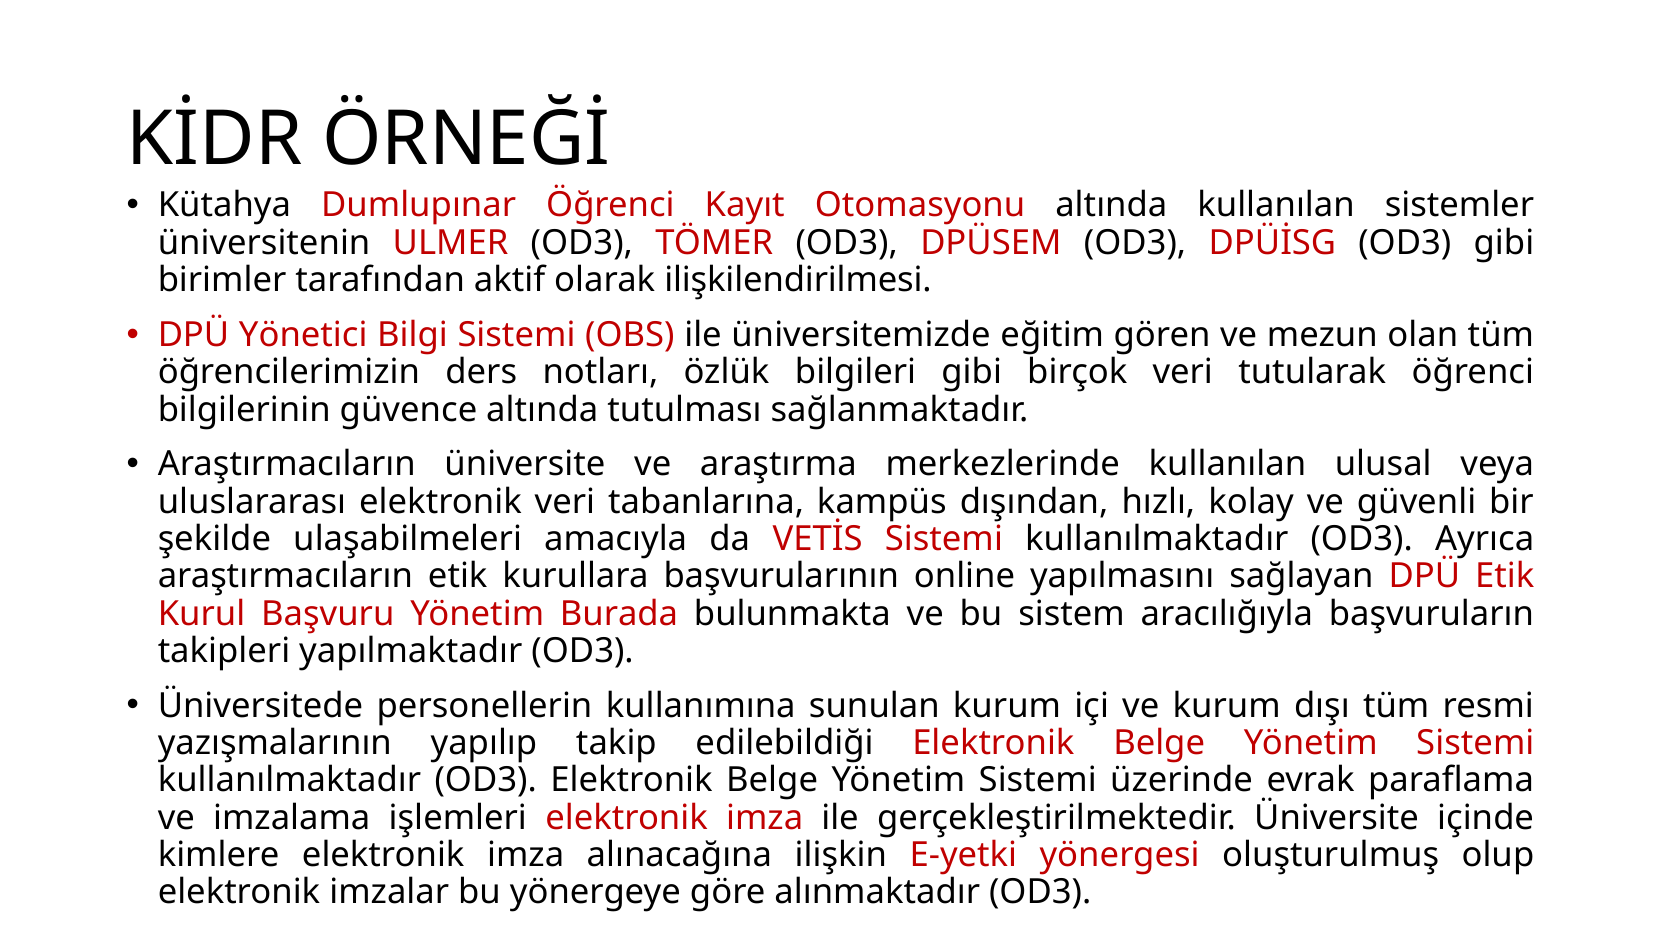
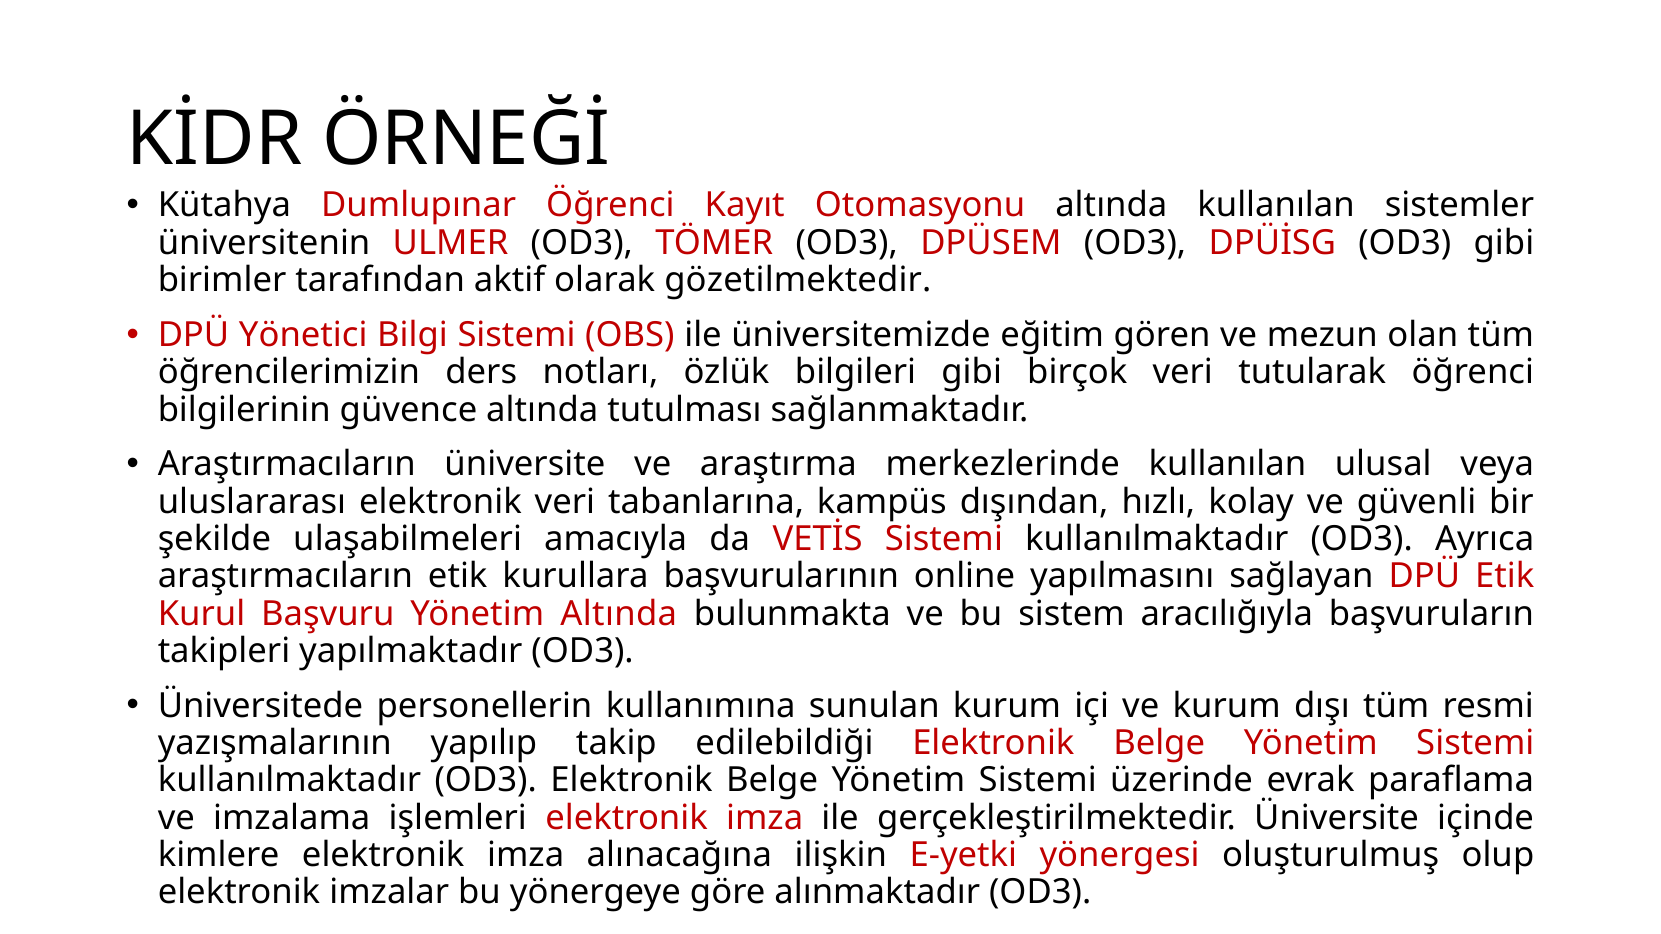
ilişkilendirilmesi: ilişkilendirilmesi -> gözetilmektedir (798, 280)
Yönetim Burada: Burada -> Altında (619, 614)
